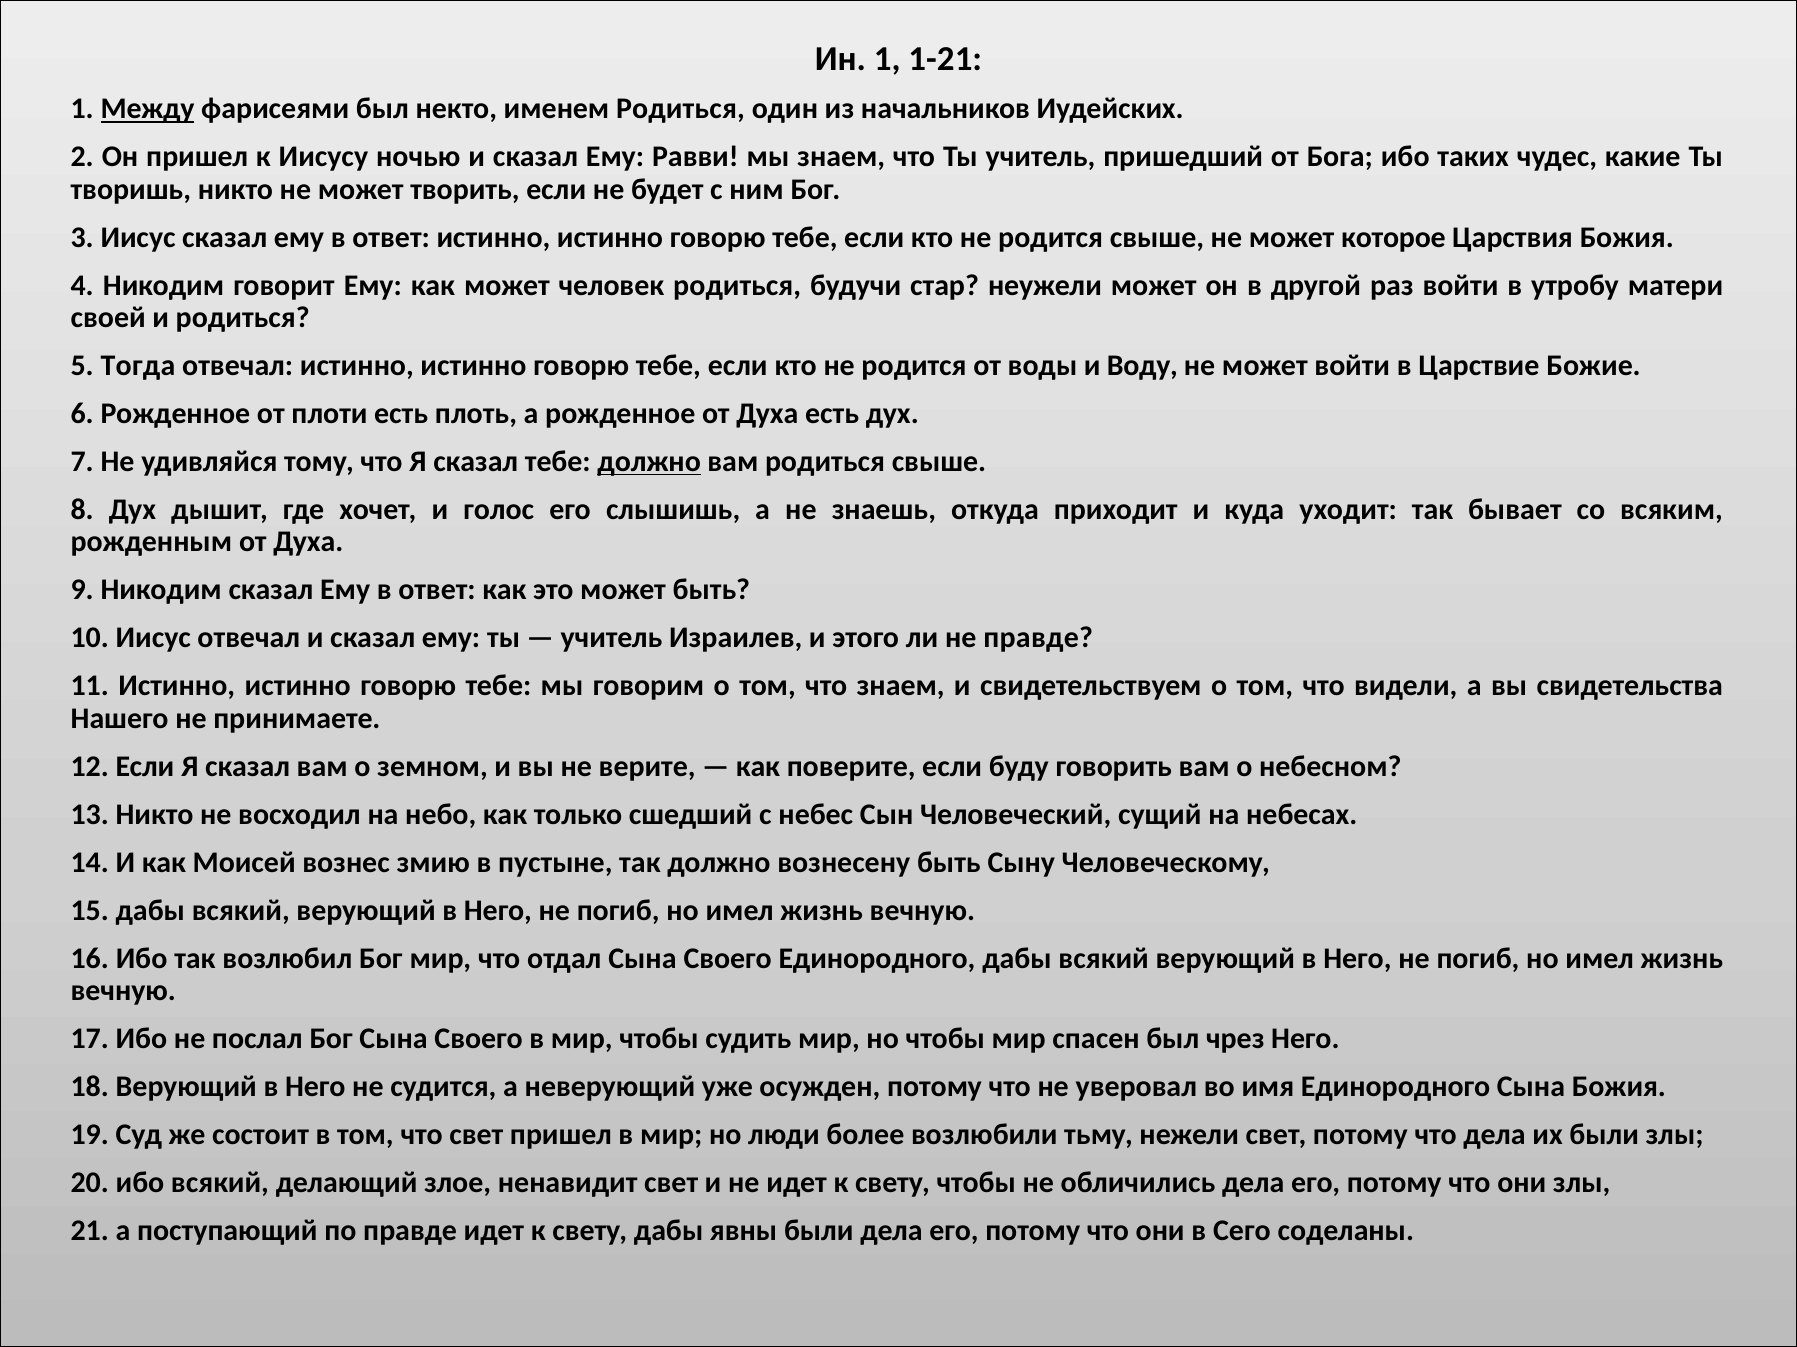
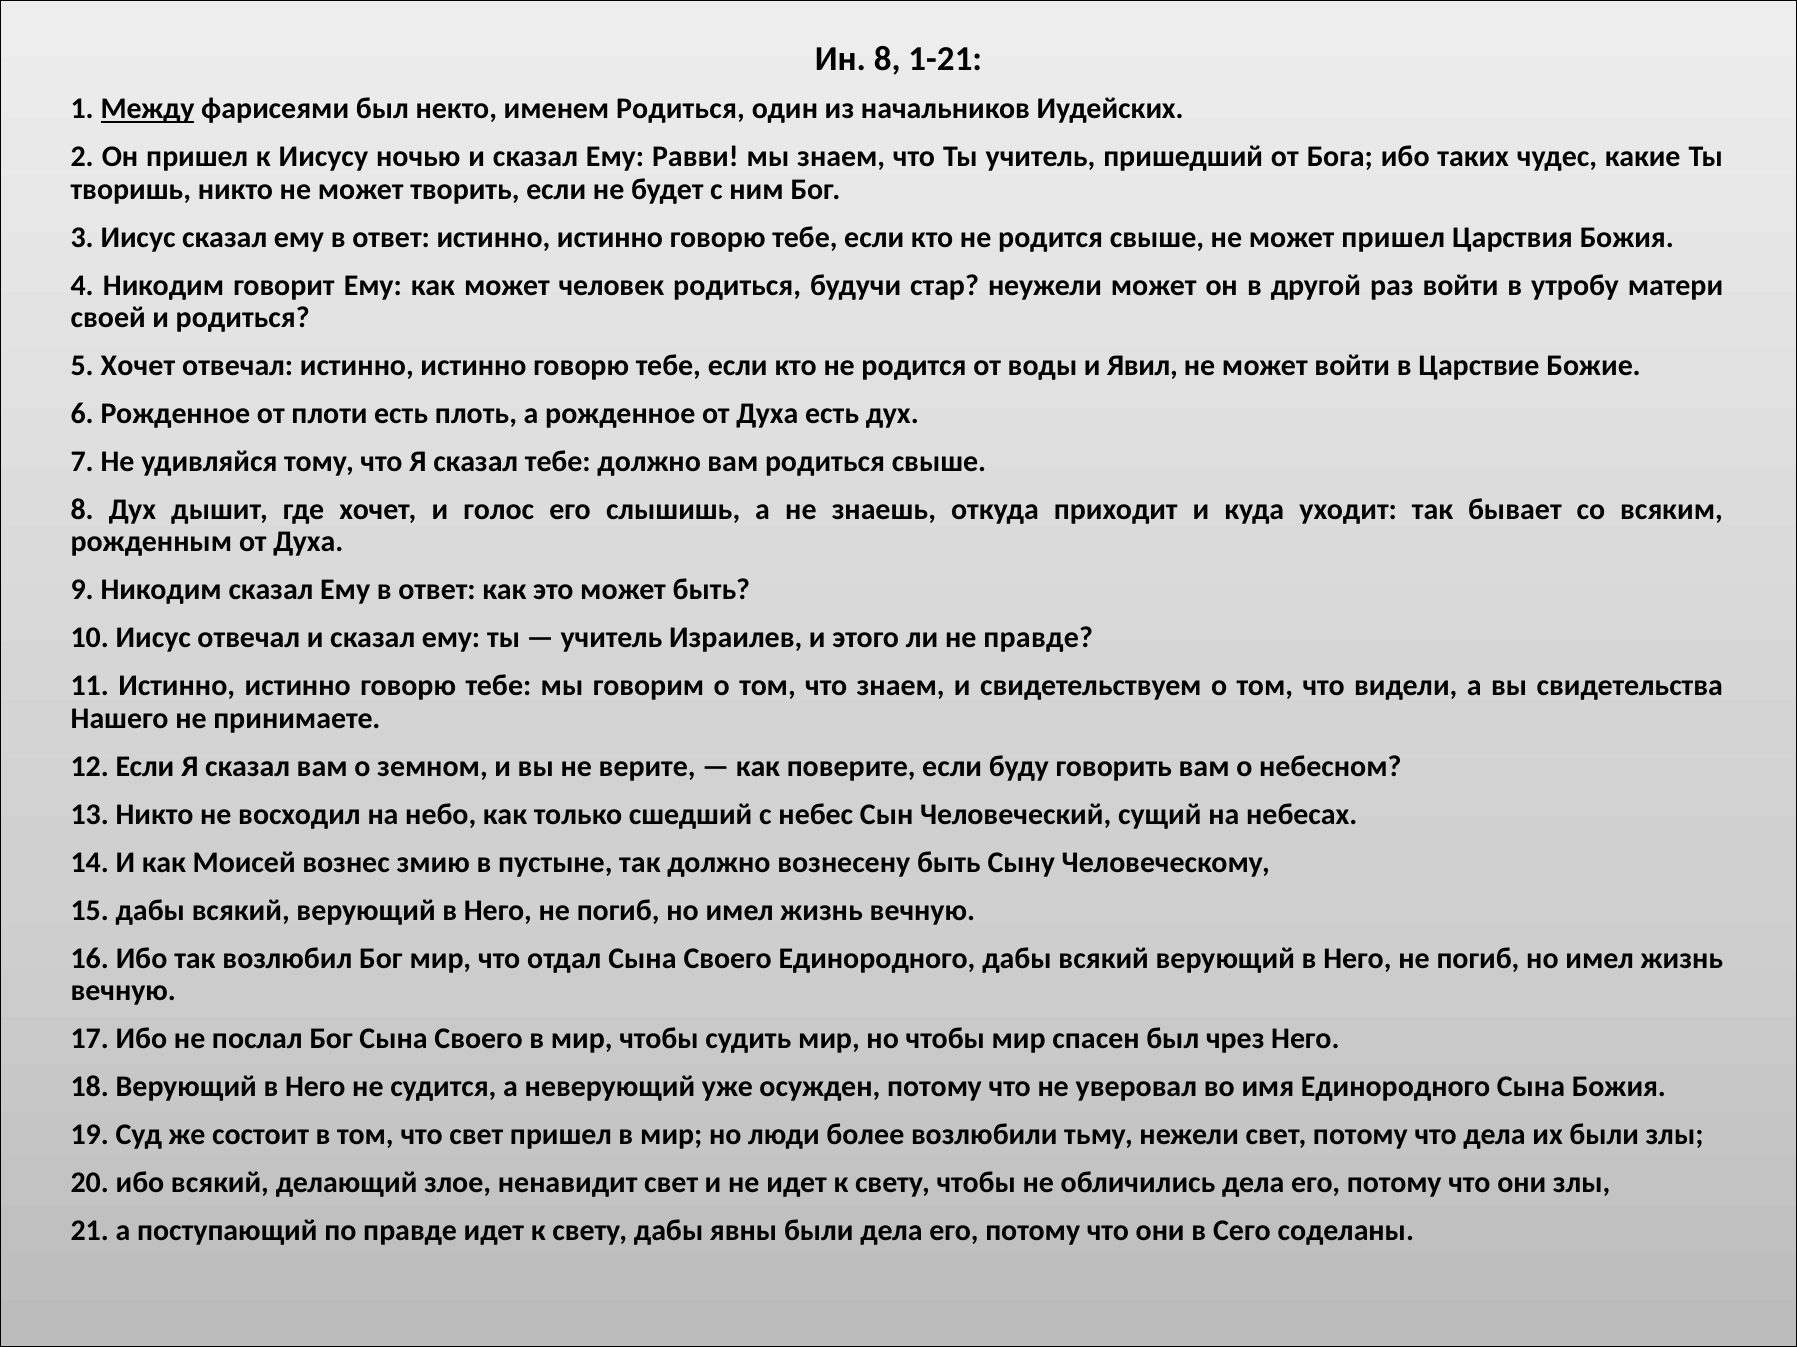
Ин 1: 1 -> 8 (887, 59)
может которое: которое -> пришел (1393, 237)
5 Тогда: Тогда -> Хочет (138, 366)
Воду: Воду -> Явил (1142, 366)
должно underline: present -> none (649, 462)
